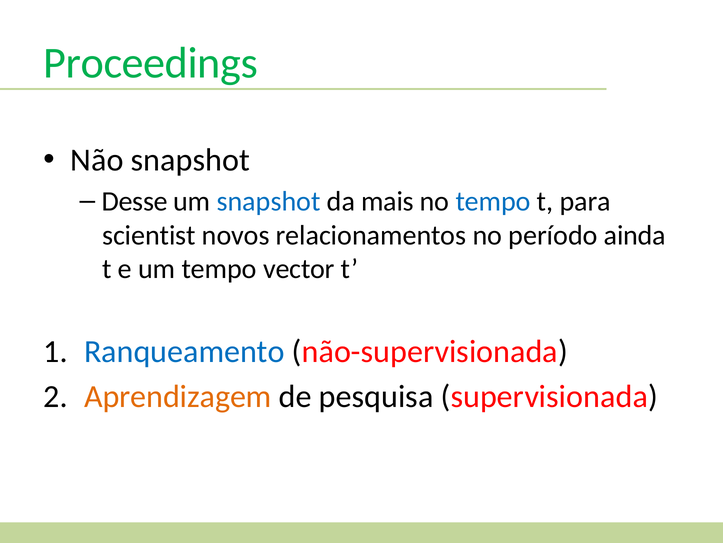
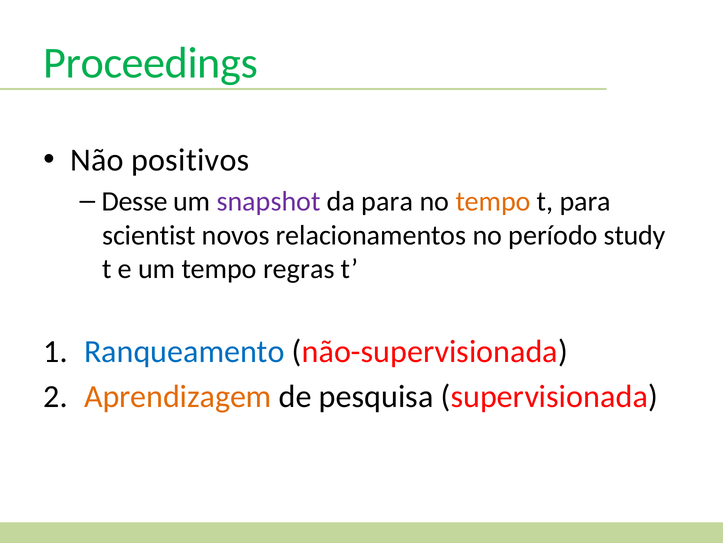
Não snapshot: snapshot -> positivos (190, 160)
snapshot colour: blue -> purple (269, 201)
da mais: mais -> para (387, 201)
tempo colour: blue -> orange (493, 201)
ainda: ainda -> study (635, 235)
vector: vector -> regras (299, 269)
